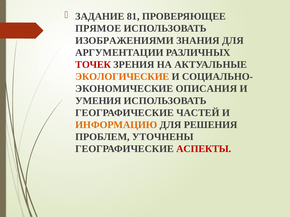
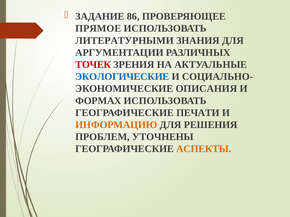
81: 81 -> 86 (133, 16)
ИЗОБРАЖЕНИЯМИ: ИЗОБРАЖЕНИЯМИ -> ЛИТЕРАТУРНЫМИ (125, 41)
ЭКОЛОГИЧЕСКИЕ colour: orange -> blue (122, 77)
УМЕНИЯ: УМЕНИЯ -> ФОРМАХ (98, 101)
ЧАСТЕЙ: ЧАСТЕЙ -> ПЕЧАТИ (198, 113)
АСПЕКТЫ colour: red -> orange (204, 149)
